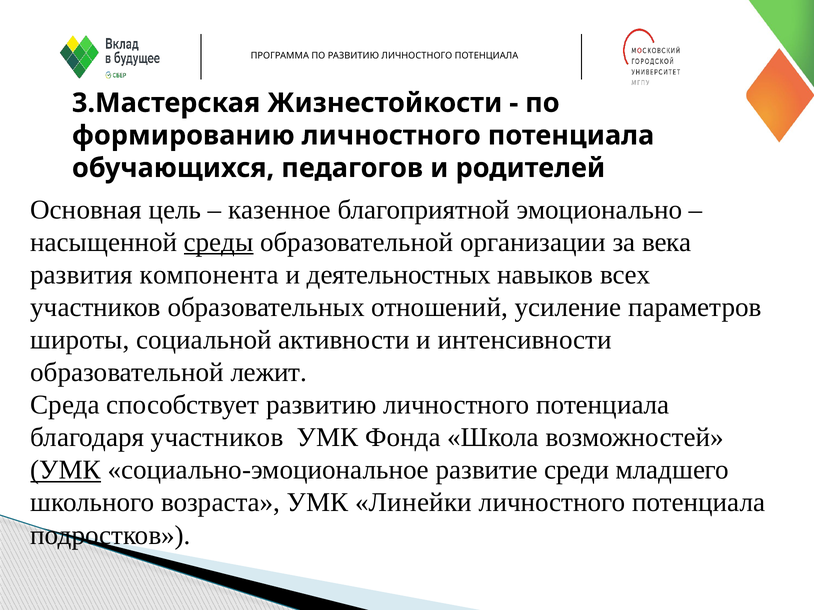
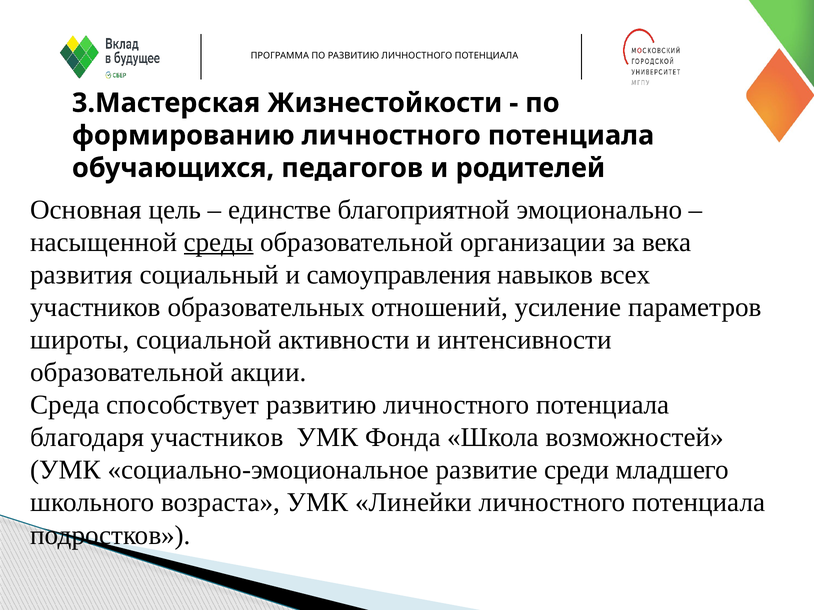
казенное: казенное -> единстве (280, 210)
компонента: компонента -> социальный (209, 275)
деятельностных: деятельностных -> самоуправления (399, 275)
лежит: лежит -> акции (269, 373)
УМК underline: present -> none (66, 470)
